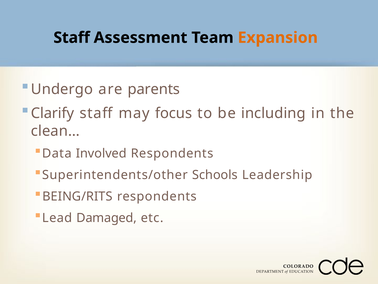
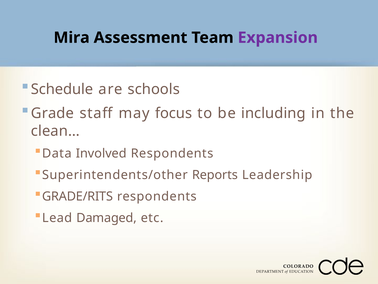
Staff: Staff -> Mira (72, 38)
Expansion colour: orange -> purple (278, 38)
Undergo: Undergo -> Schedule (62, 89)
parents: parents -> schools (154, 89)
Clarify: Clarify -> Grade (52, 113)
Schools: Schools -> Reports (215, 175)
BEING/RITS: BEING/RITS -> GRADE/RITS (78, 196)
